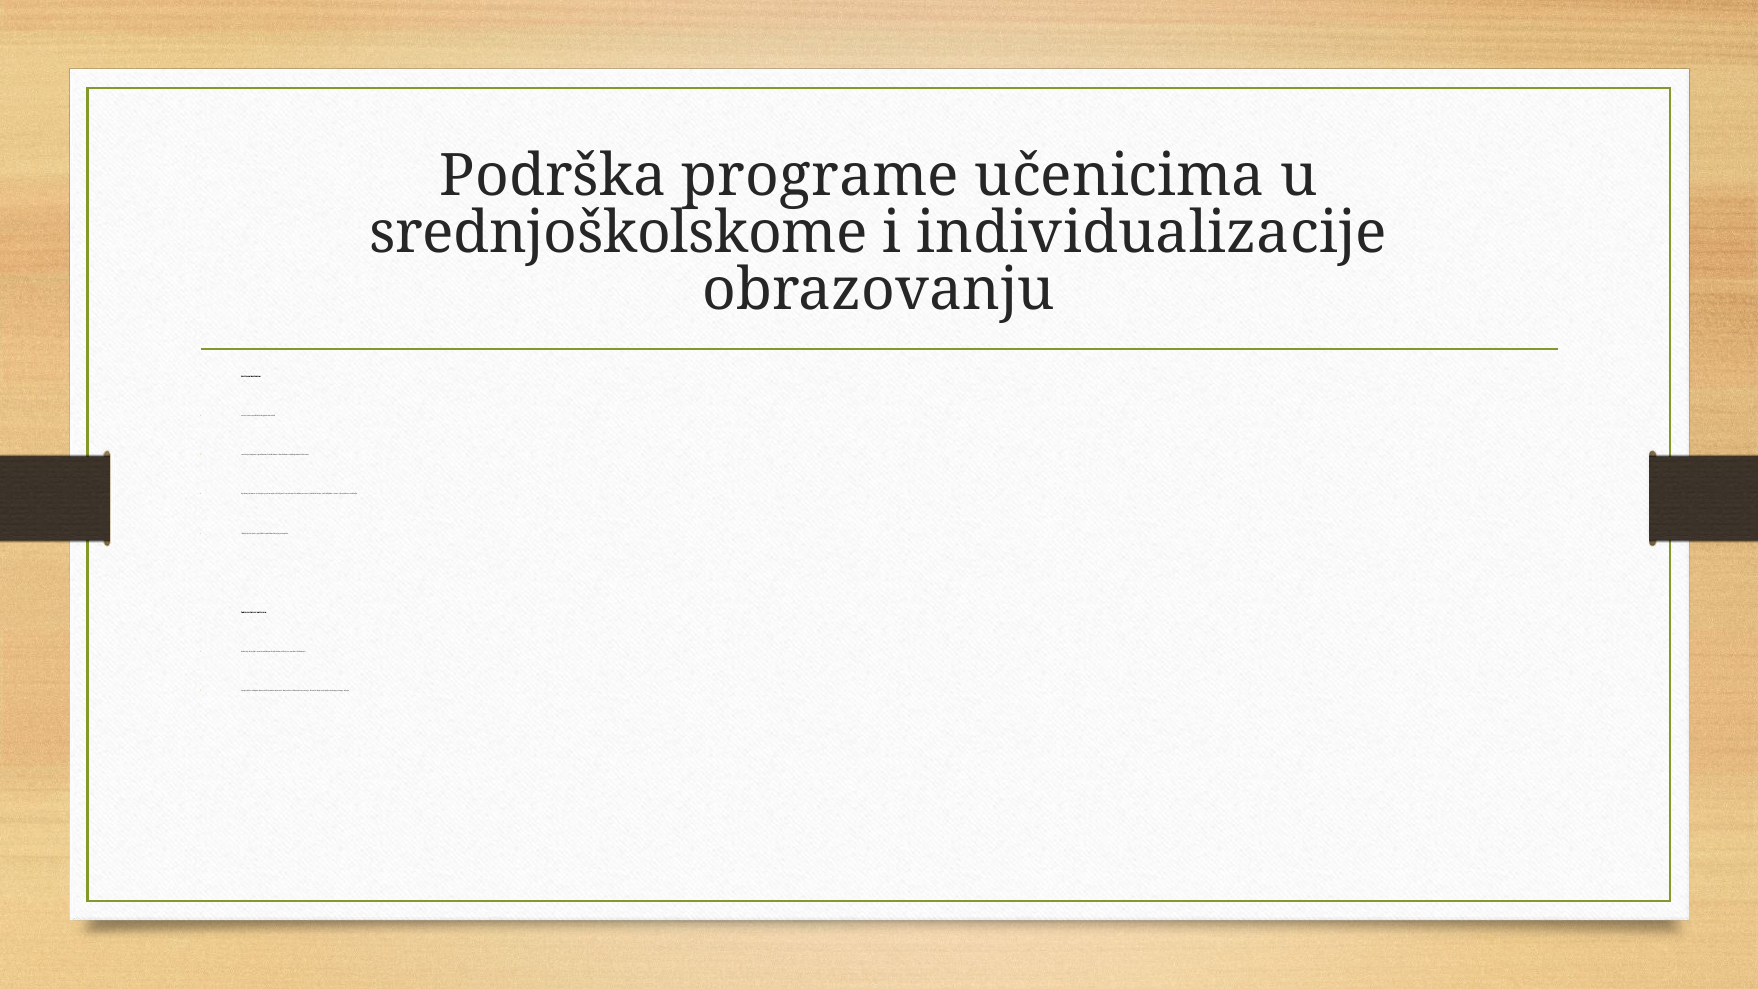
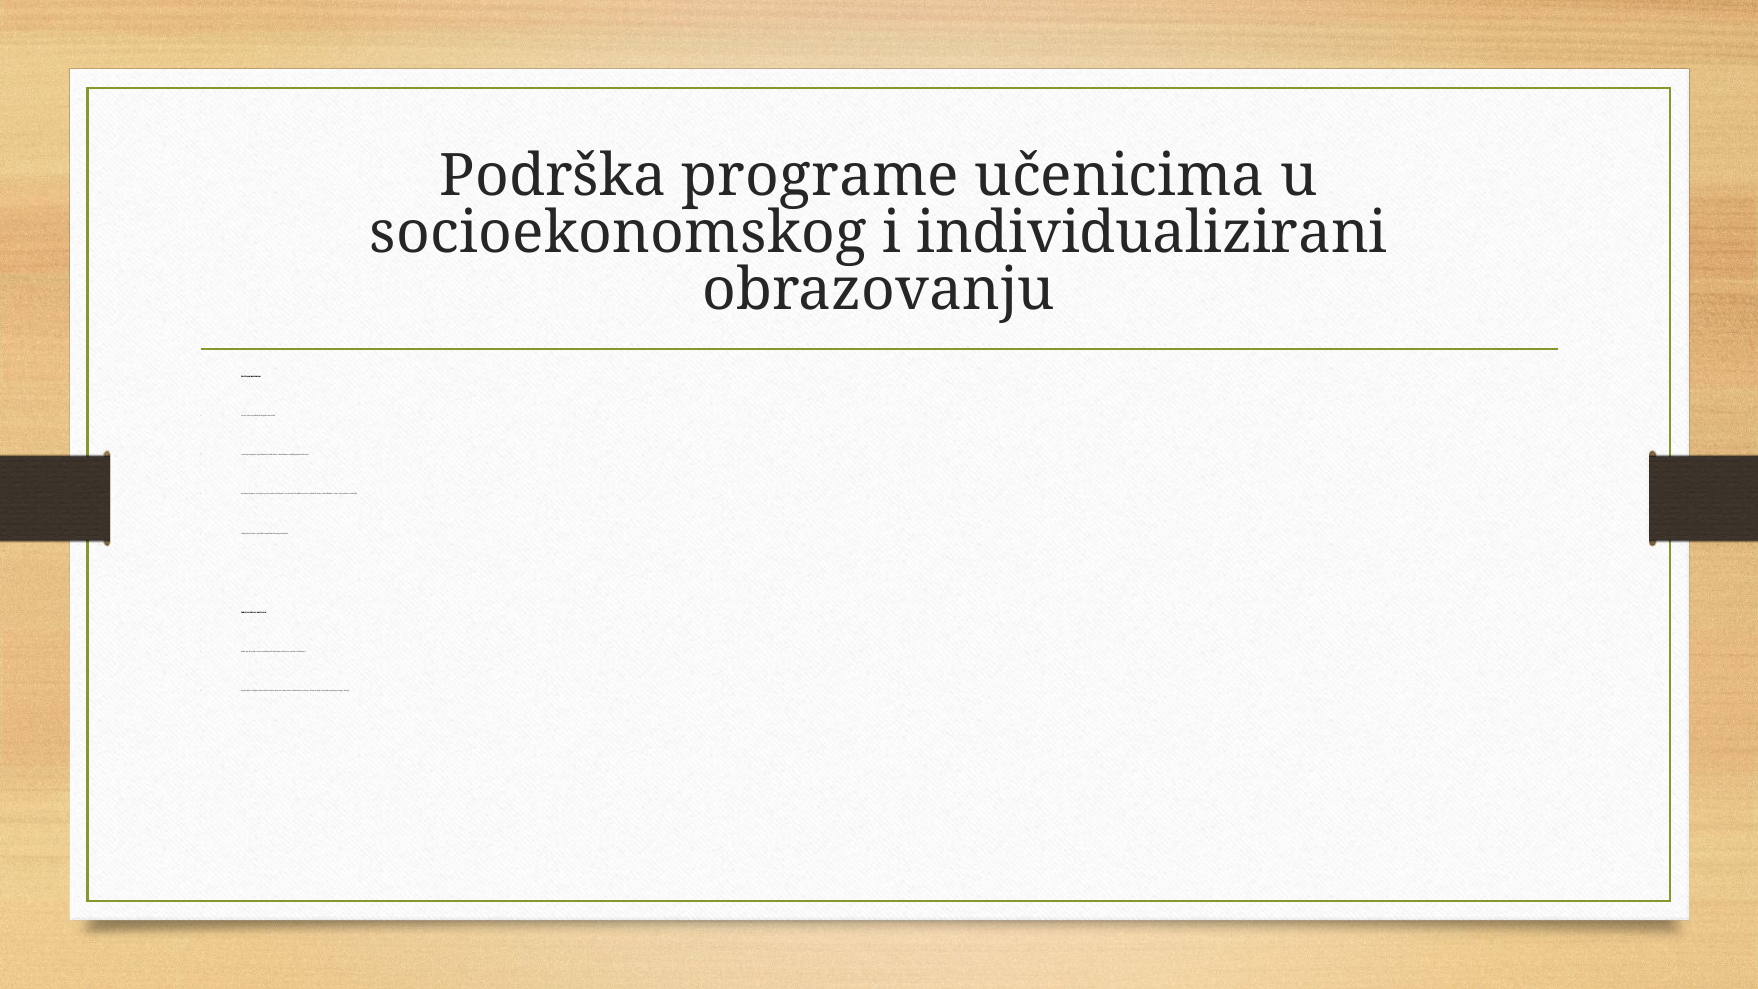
srednjoškolskome: srednjoškolskome -> socioekonomskog (618, 233)
i individualizacije: individualizacije -> individualizirani (1152, 233)
